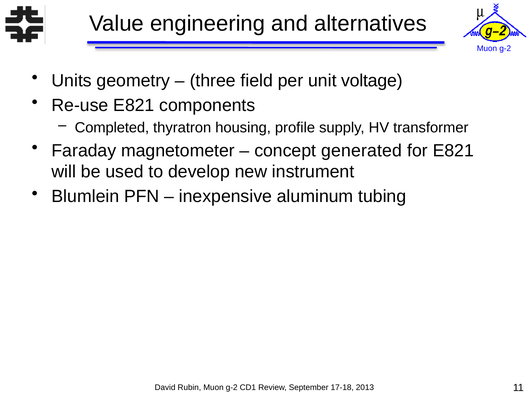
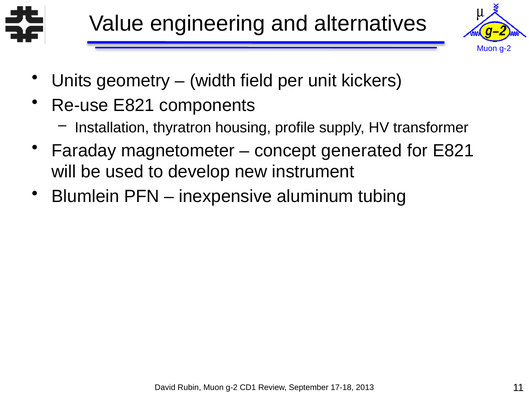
three: three -> width (213, 81)
voltage: voltage -> kickers (372, 81)
Completed: Completed -> Installation (112, 127)
